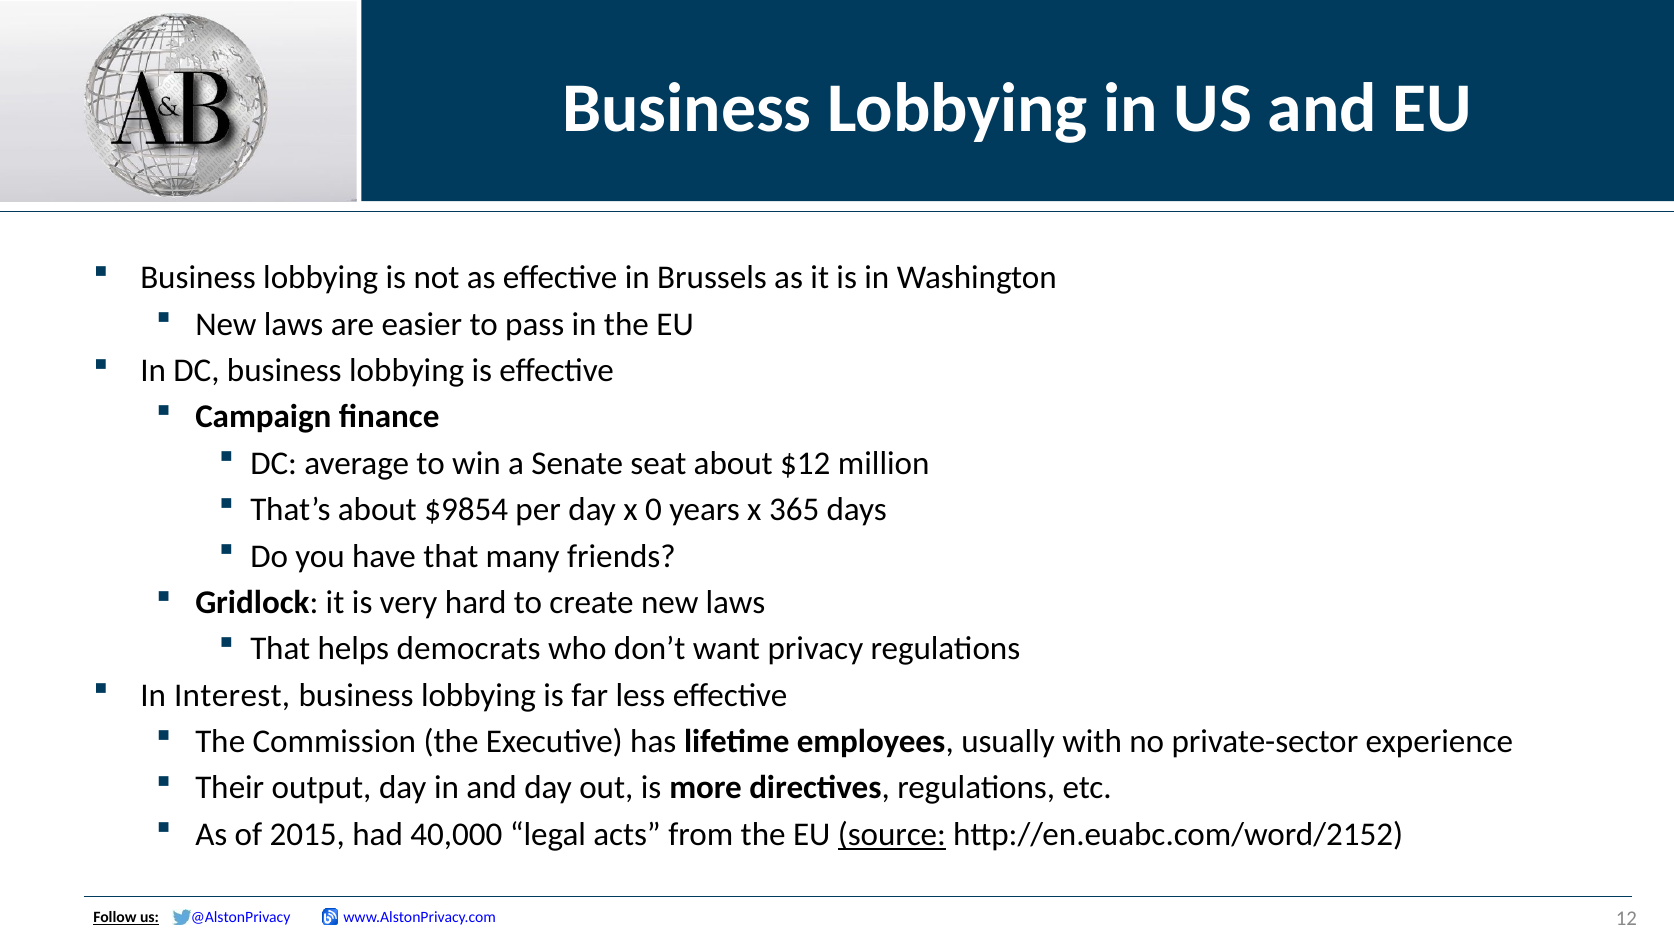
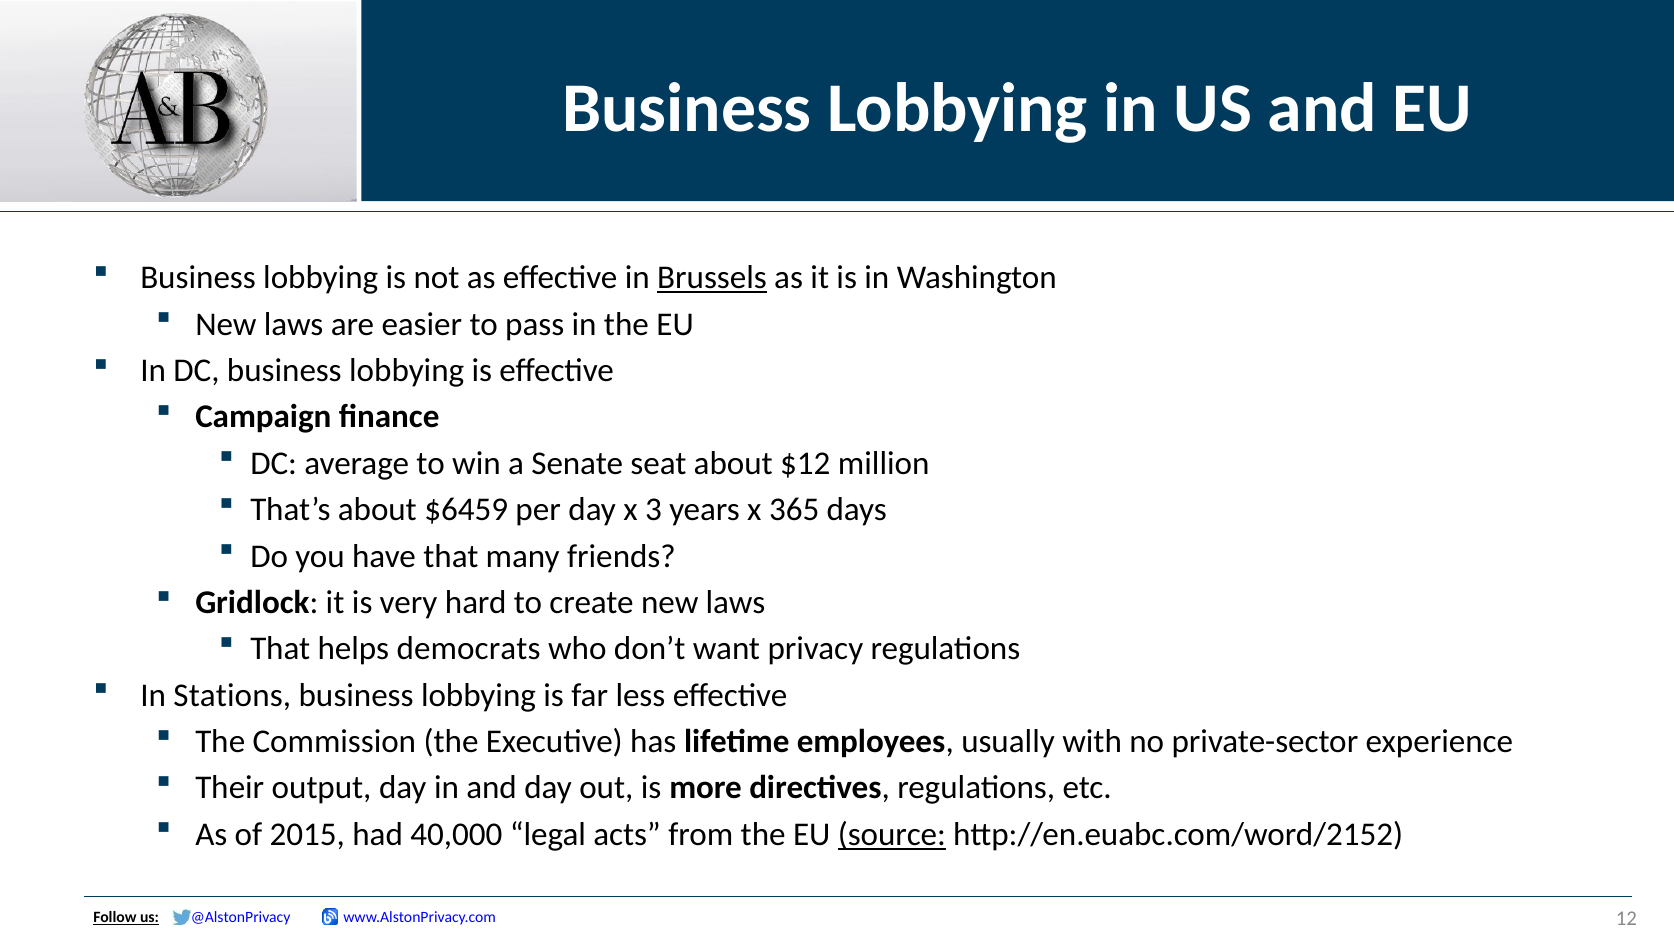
Brussels underline: none -> present (712, 278)
$9854: $9854 -> $6459 (466, 510)
0: 0 -> 3 (653, 510)
Interest: Interest -> Stations (232, 695)
